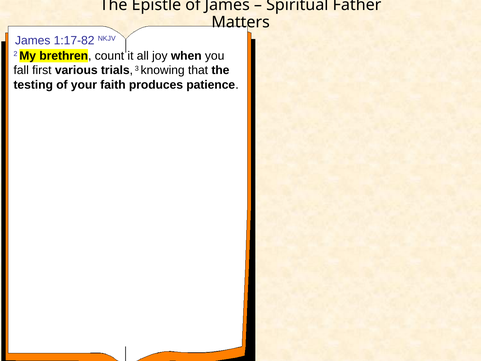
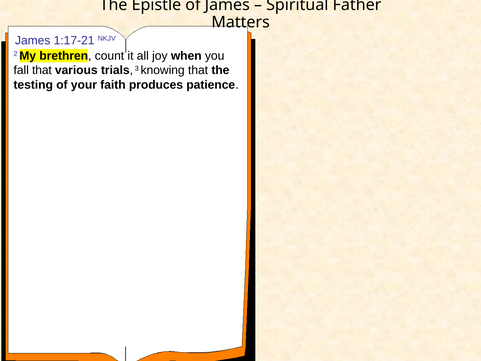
1:17-82: 1:17-82 -> 1:17-21 (74, 40)
fall first: first -> that (42, 70)
